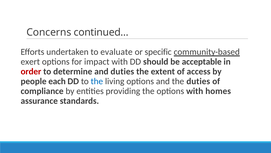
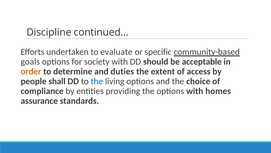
Concerns: Concerns -> Discipline (49, 32)
exert: exert -> goals (30, 62)
impact: impact -> society (97, 62)
order colour: red -> orange (31, 71)
each: each -> shall (57, 81)
the duties: duties -> choice (198, 81)
